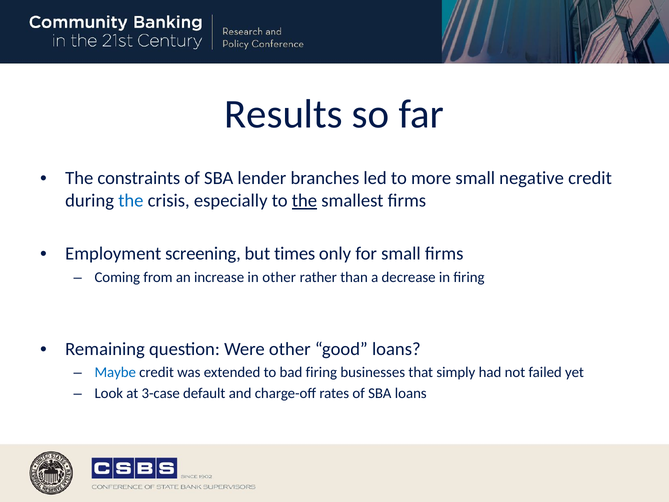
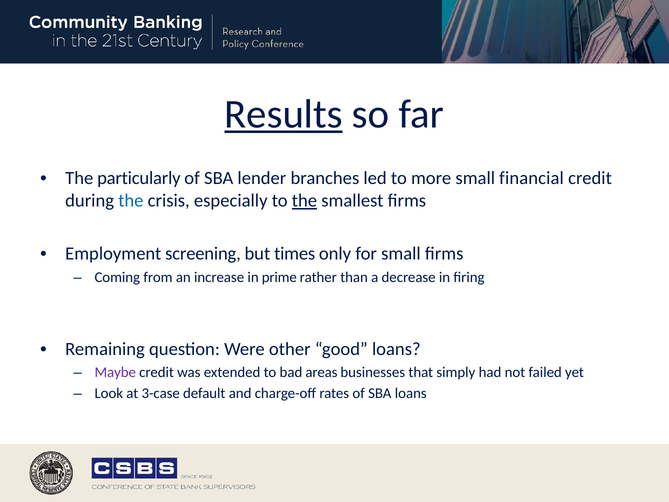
Results underline: none -> present (284, 114)
constraints: constraints -> particularly (139, 178)
negative: negative -> financial (532, 178)
in other: other -> prime (279, 277)
Maybe colour: blue -> purple (115, 372)
bad firing: firing -> areas (321, 372)
